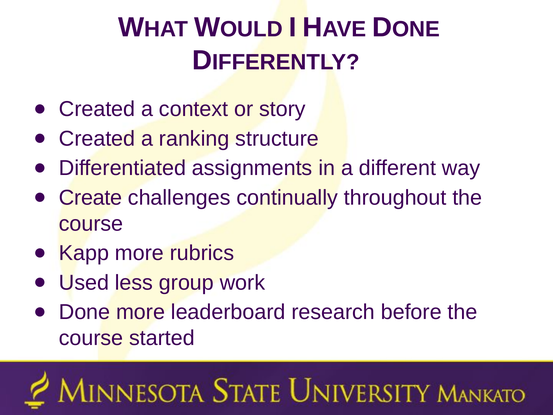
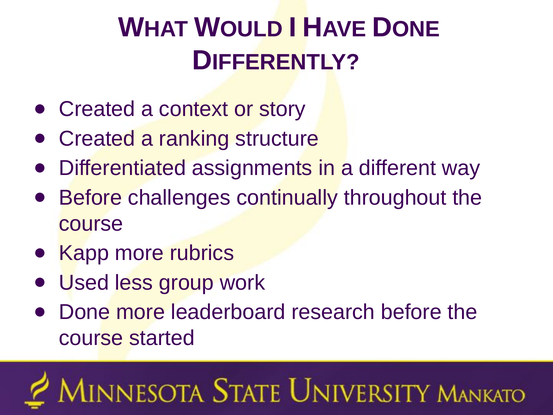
Create: Create -> Before (90, 198)
